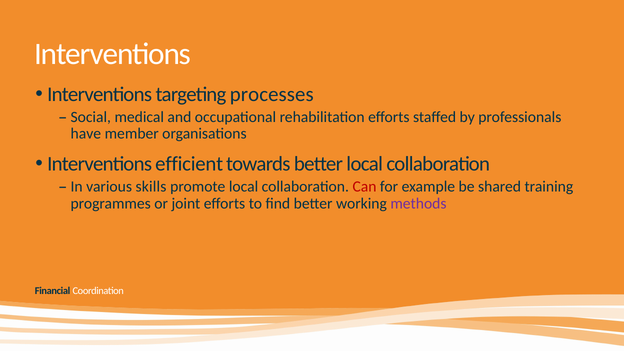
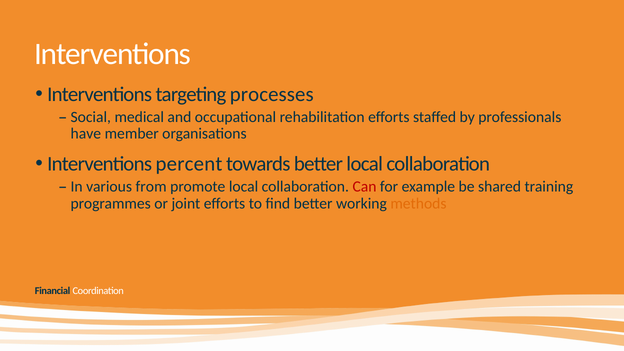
efficient: efficient -> percent (189, 164)
skills: skills -> from (151, 187)
methods colour: purple -> orange (418, 203)
